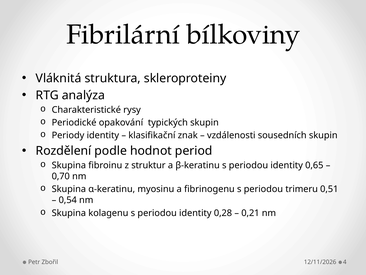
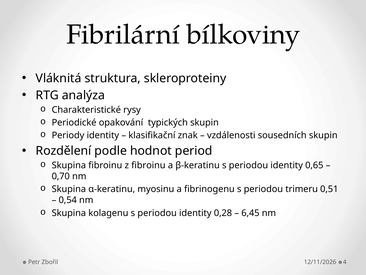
z struktur: struktur -> fibroinu (148, 165)
0,21: 0,21 -> 6,45 (250, 213)
